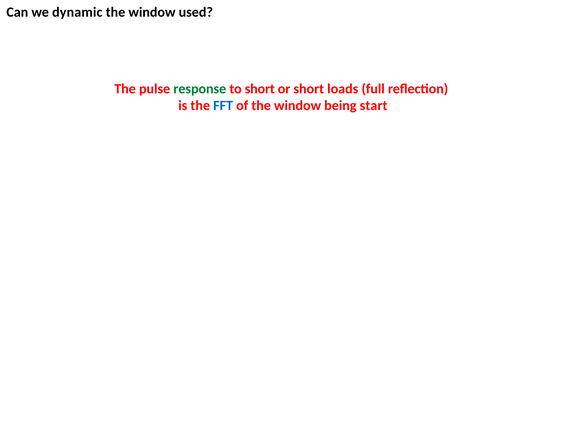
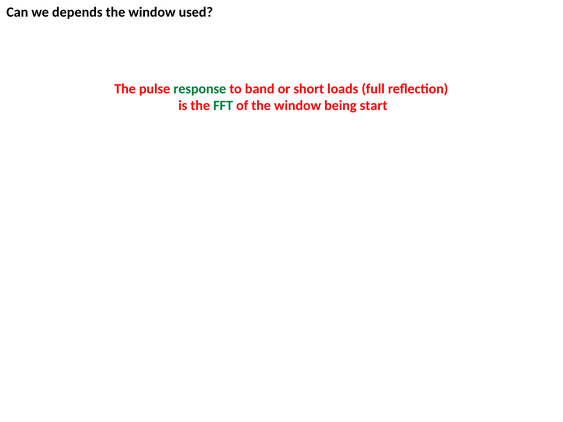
dynamic: dynamic -> depends (77, 12)
to short: short -> band (260, 89)
FFT colour: blue -> green (223, 106)
